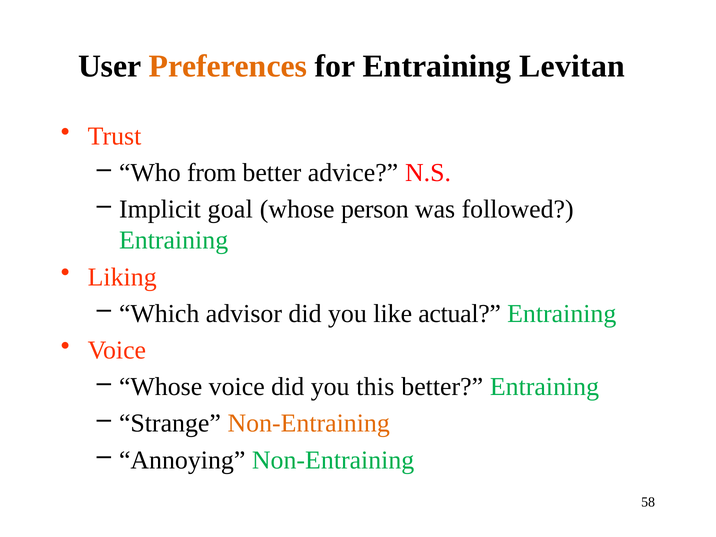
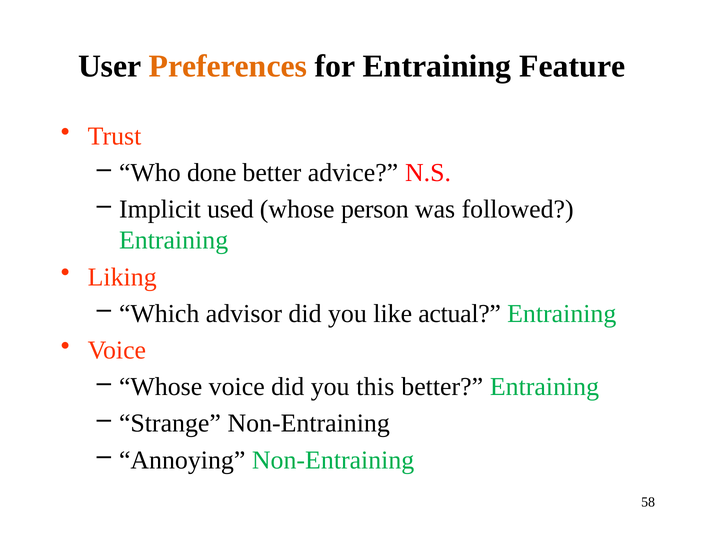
Levitan: Levitan -> Feature (572, 66)
from: from -> done (212, 173)
goal: goal -> used (230, 209)
Non-Entraining colour: orange -> black (309, 423)
